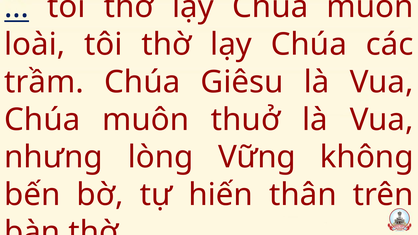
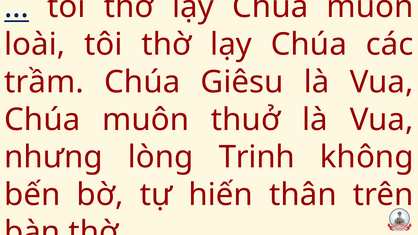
Vững: Vững -> Trinh (257, 157)
